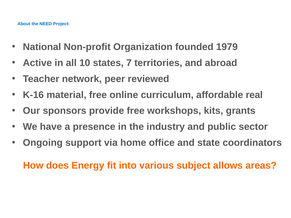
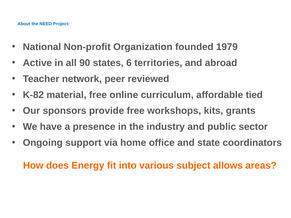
10: 10 -> 90 (85, 63)
7: 7 -> 6 (129, 63)
K-16: K-16 -> K-82 (33, 95)
real: real -> tied (254, 95)
